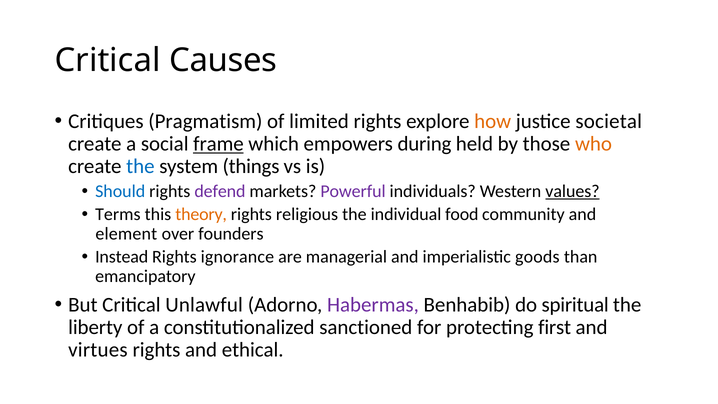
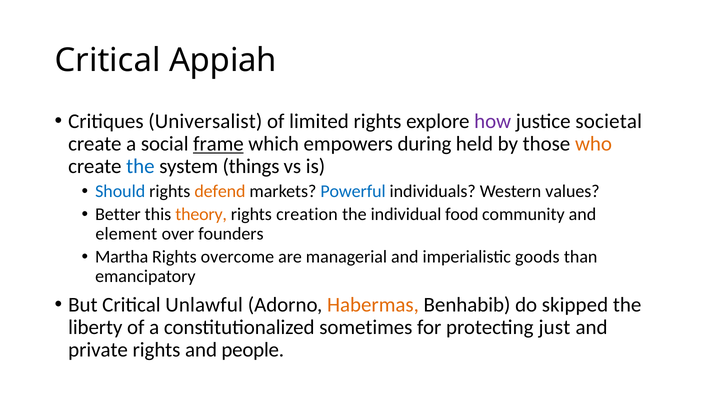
Causes: Causes -> Appiah (223, 60)
Pragmatism: Pragmatism -> Universalist (205, 121)
how colour: orange -> purple (493, 121)
defend colour: purple -> orange (220, 191)
Powerful colour: purple -> blue (353, 191)
values underline: present -> none (572, 191)
Terms: Terms -> Better (118, 214)
religious: religious -> creation (307, 214)
Instead: Instead -> Martha (122, 257)
ignorance: ignorance -> overcome (237, 257)
Habermas colour: purple -> orange (373, 305)
spiritual: spiritual -> skipped (575, 305)
sanctioned: sanctioned -> sometimes (366, 327)
first: first -> just (554, 327)
virtues: virtues -> private (98, 350)
ethical: ethical -> people (253, 350)
